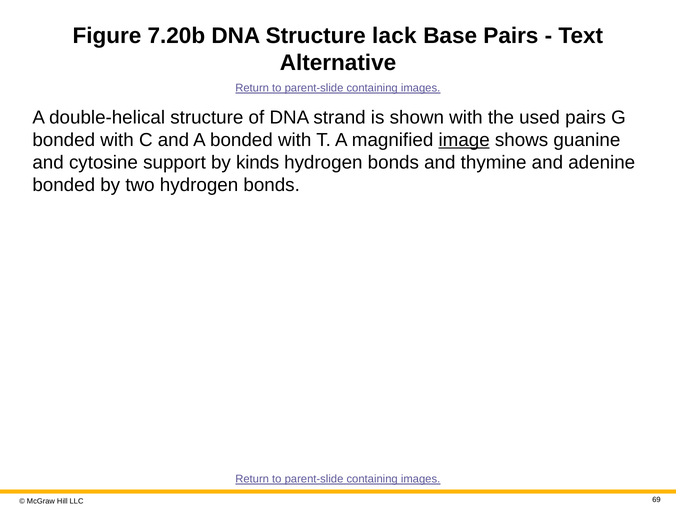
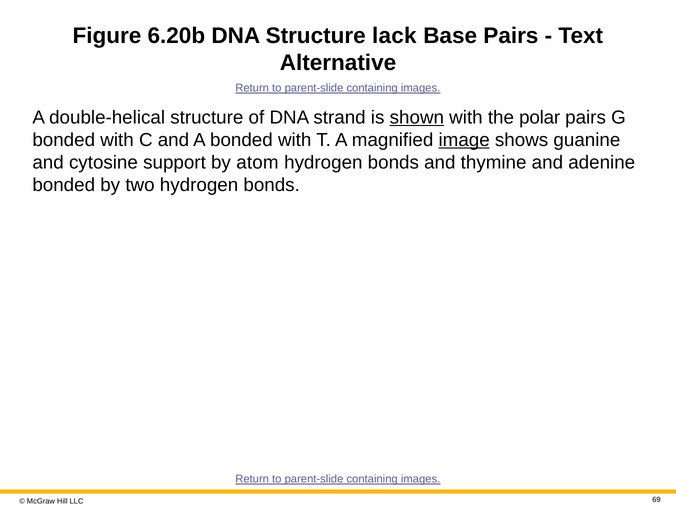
7.20b: 7.20b -> 6.20b (176, 36)
shown underline: none -> present (417, 117)
used: used -> polar (540, 117)
kinds: kinds -> atom (257, 162)
